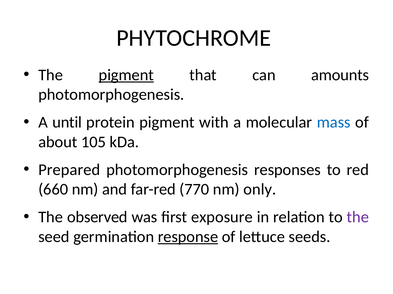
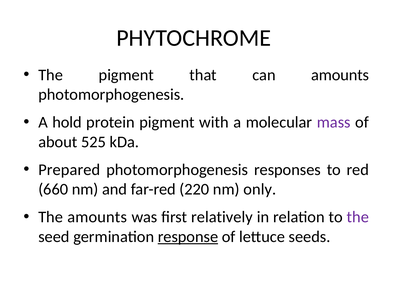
pigment underline: present -> none (126, 75)
until: until -> hold (67, 123)
mass colour: blue -> purple (334, 123)
105: 105 -> 525 (94, 142)
770: 770 -> 220 (194, 190)
The observed: observed -> amounts (97, 218)
exposure: exposure -> relatively (222, 218)
